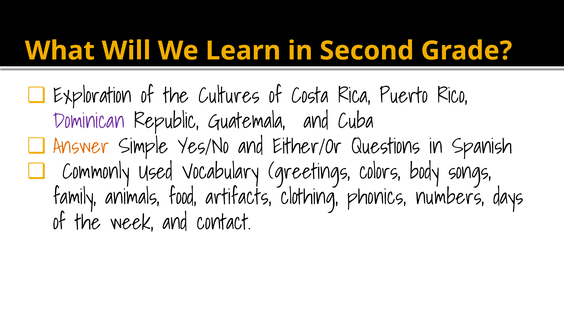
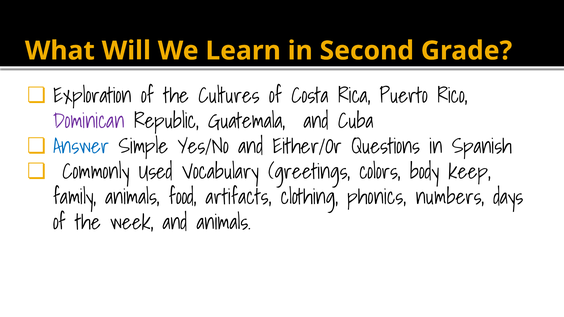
Answer colour: orange -> blue (81, 147)
songs: songs -> keep (470, 172)
and contact: contact -> animals (224, 223)
